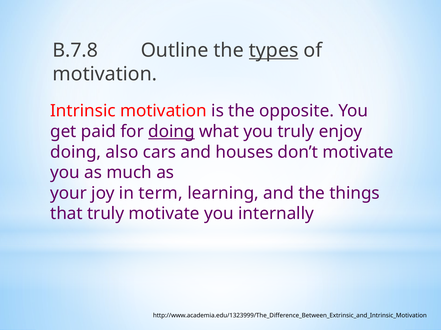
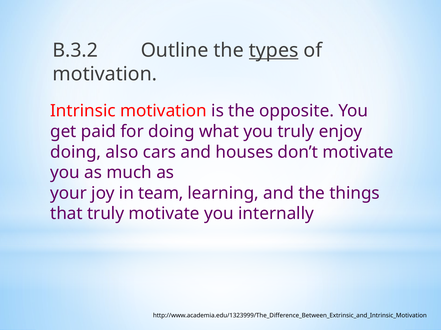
B.7.8: B.7.8 -> B.3.2 (75, 51)
doing underline: present -> none (171, 132)
term: term -> team (161, 194)
